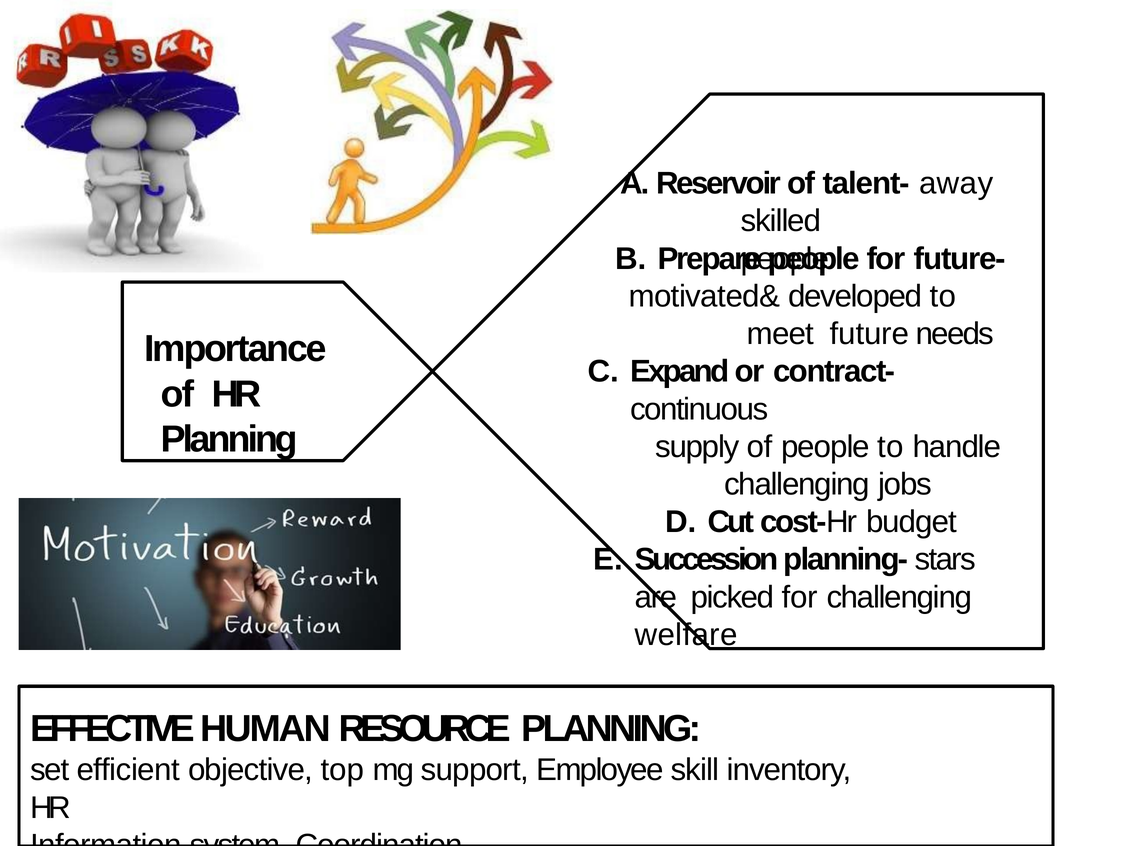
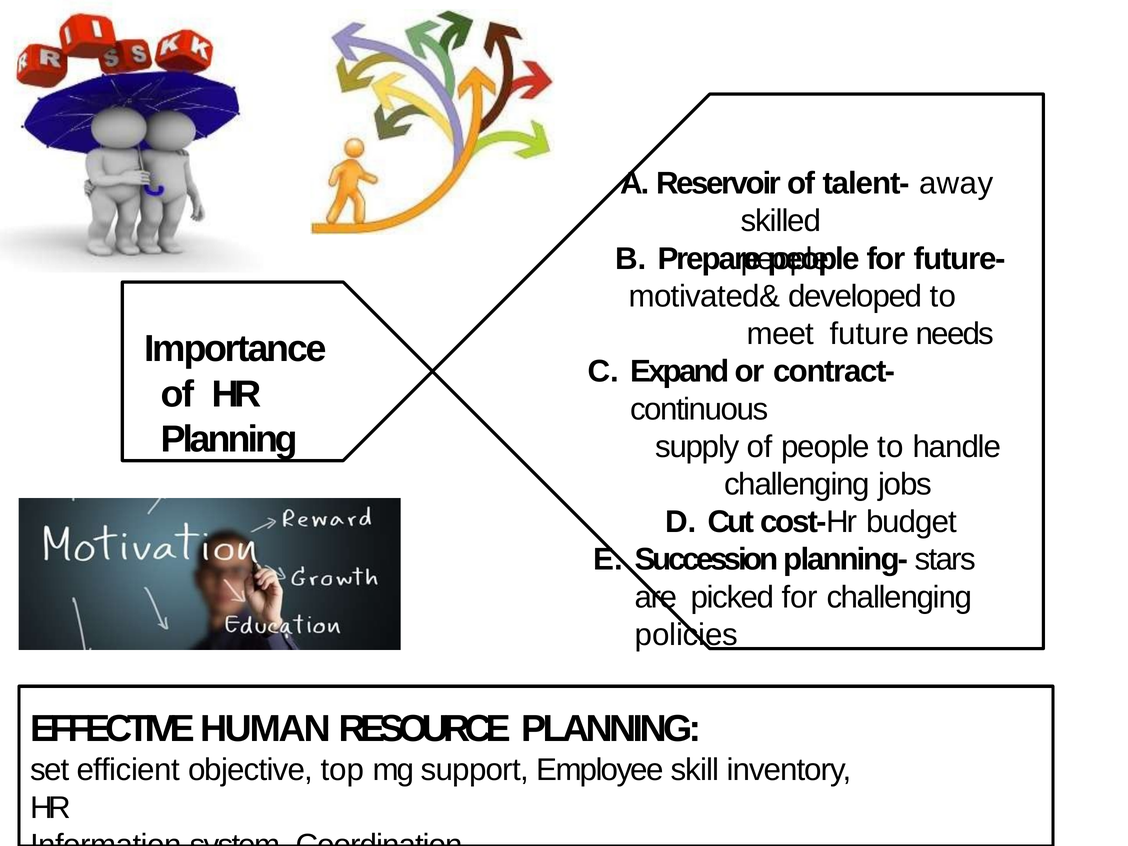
welfare: welfare -> policies (686, 635)
